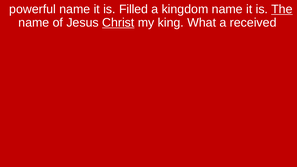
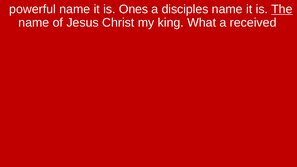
Filled: Filled -> Ones (134, 9)
kingdom: kingdom -> disciples (185, 9)
Christ underline: present -> none (118, 23)
